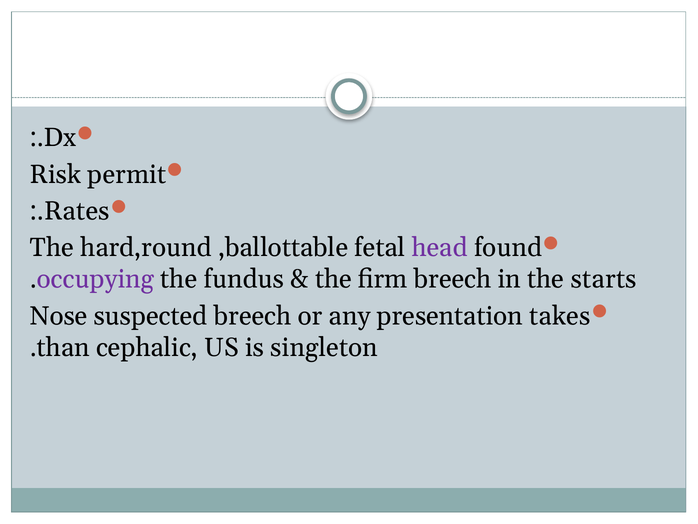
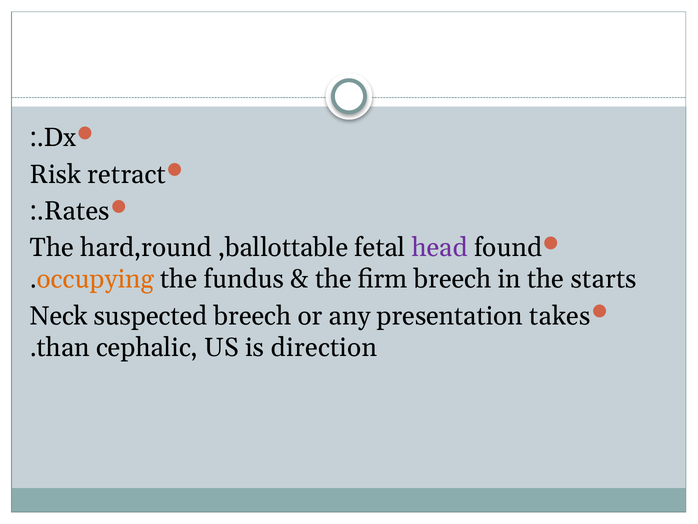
permit: permit -> retract (127, 174)
occupying colour: purple -> orange (95, 279)
Nose: Nose -> Neck (59, 316)
singleton: singleton -> direction (324, 347)
